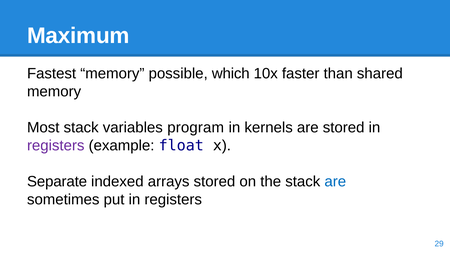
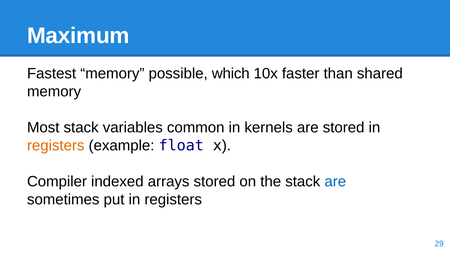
program: program -> common (196, 128)
registers colour: purple -> orange (56, 146)
Separate: Separate -> Compiler (57, 182)
